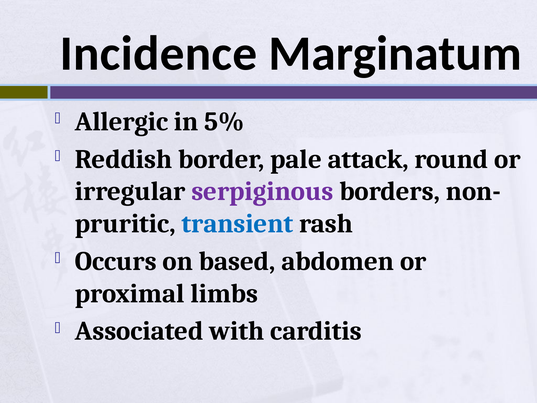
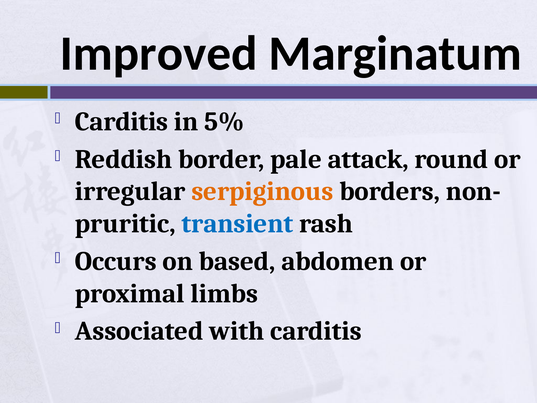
Incidence: Incidence -> Improved (159, 54)
Allergic: Allergic -> Carditis (122, 121)
serpiginous colour: purple -> orange (262, 191)
